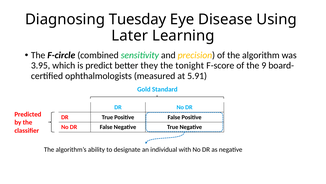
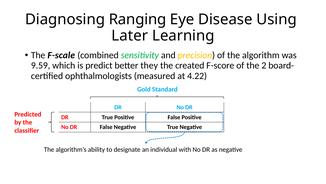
Tuesday: Tuesday -> Ranging (138, 19)
F-circle: F-circle -> F-scale (61, 55)
3.95: 3.95 -> 9.59 (41, 65)
tonight: tonight -> created (190, 65)
9: 9 -> 2 (264, 65)
5.91: 5.91 -> 4.22 (197, 76)
